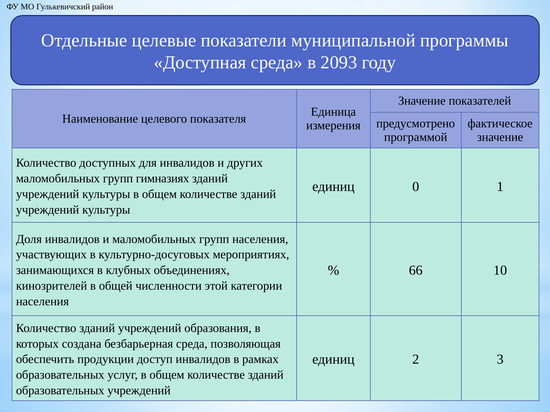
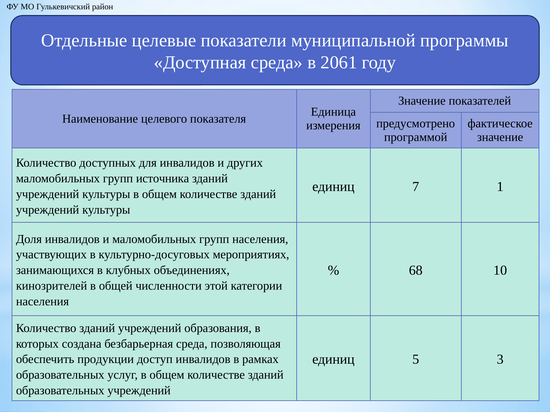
2093: 2093 -> 2061 (339, 63)
гимназиях: гимназиях -> источника (163, 179)
0: 0 -> 7 (416, 187)
66: 66 -> 68 (416, 271)
2: 2 -> 5 (416, 360)
